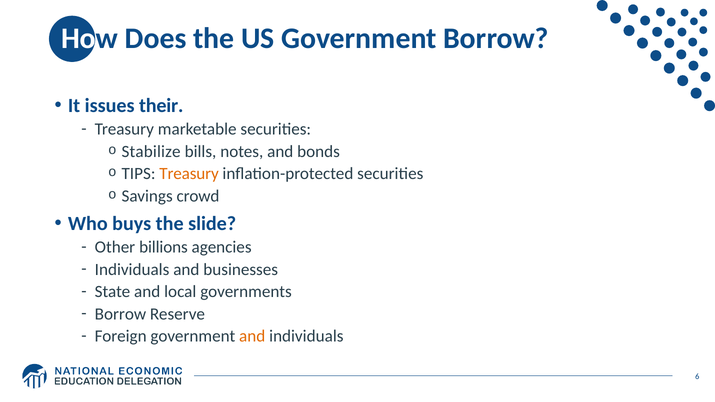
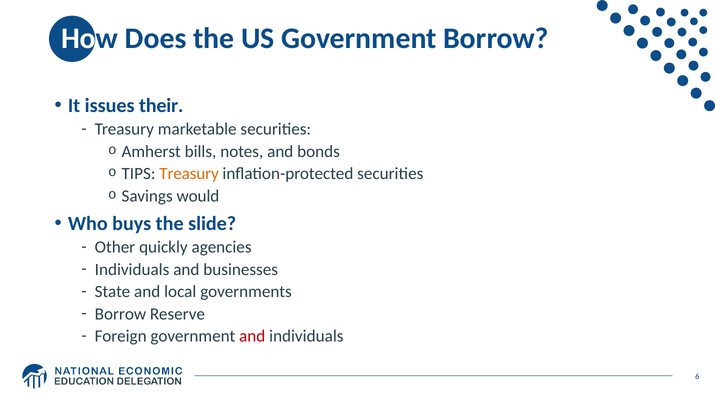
Stabilize: Stabilize -> Amherst (151, 152)
crowd: crowd -> would (198, 196)
billions: billions -> quickly (163, 247)
and colour: orange -> red (252, 336)
